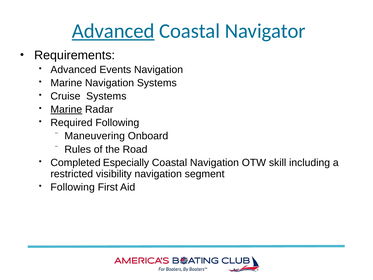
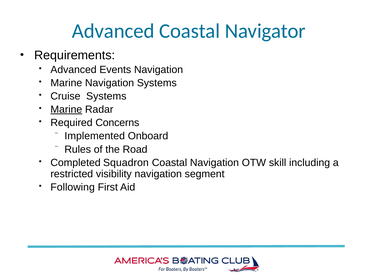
Advanced underline: present -> none (113, 31)
Required Following: Following -> Concerns (117, 123)
Maneuvering: Maneuvering -> Implemented (95, 136)
Especially: Especially -> Squadron (126, 162)
